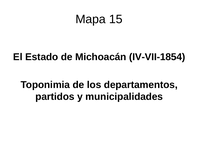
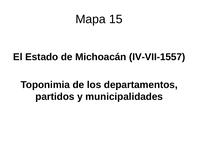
IV-VII-1854: IV-VII-1854 -> IV-VII-1557 (157, 57)
